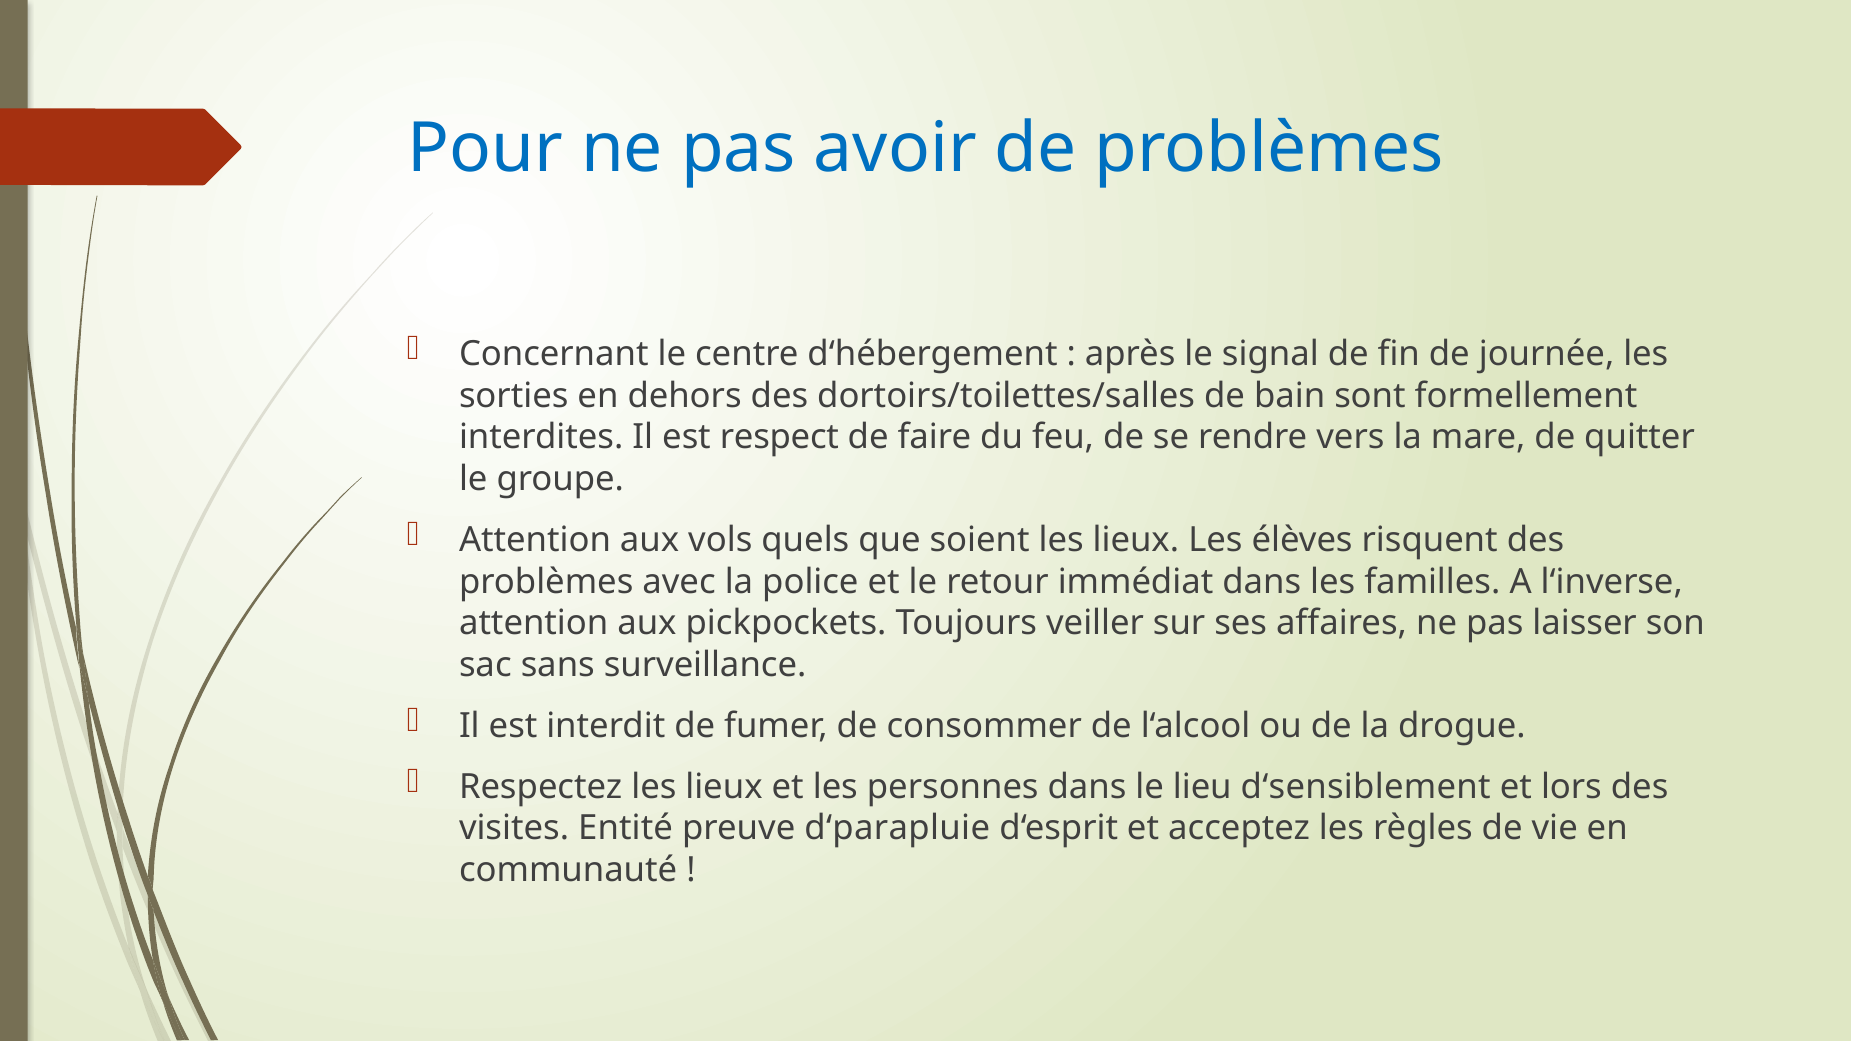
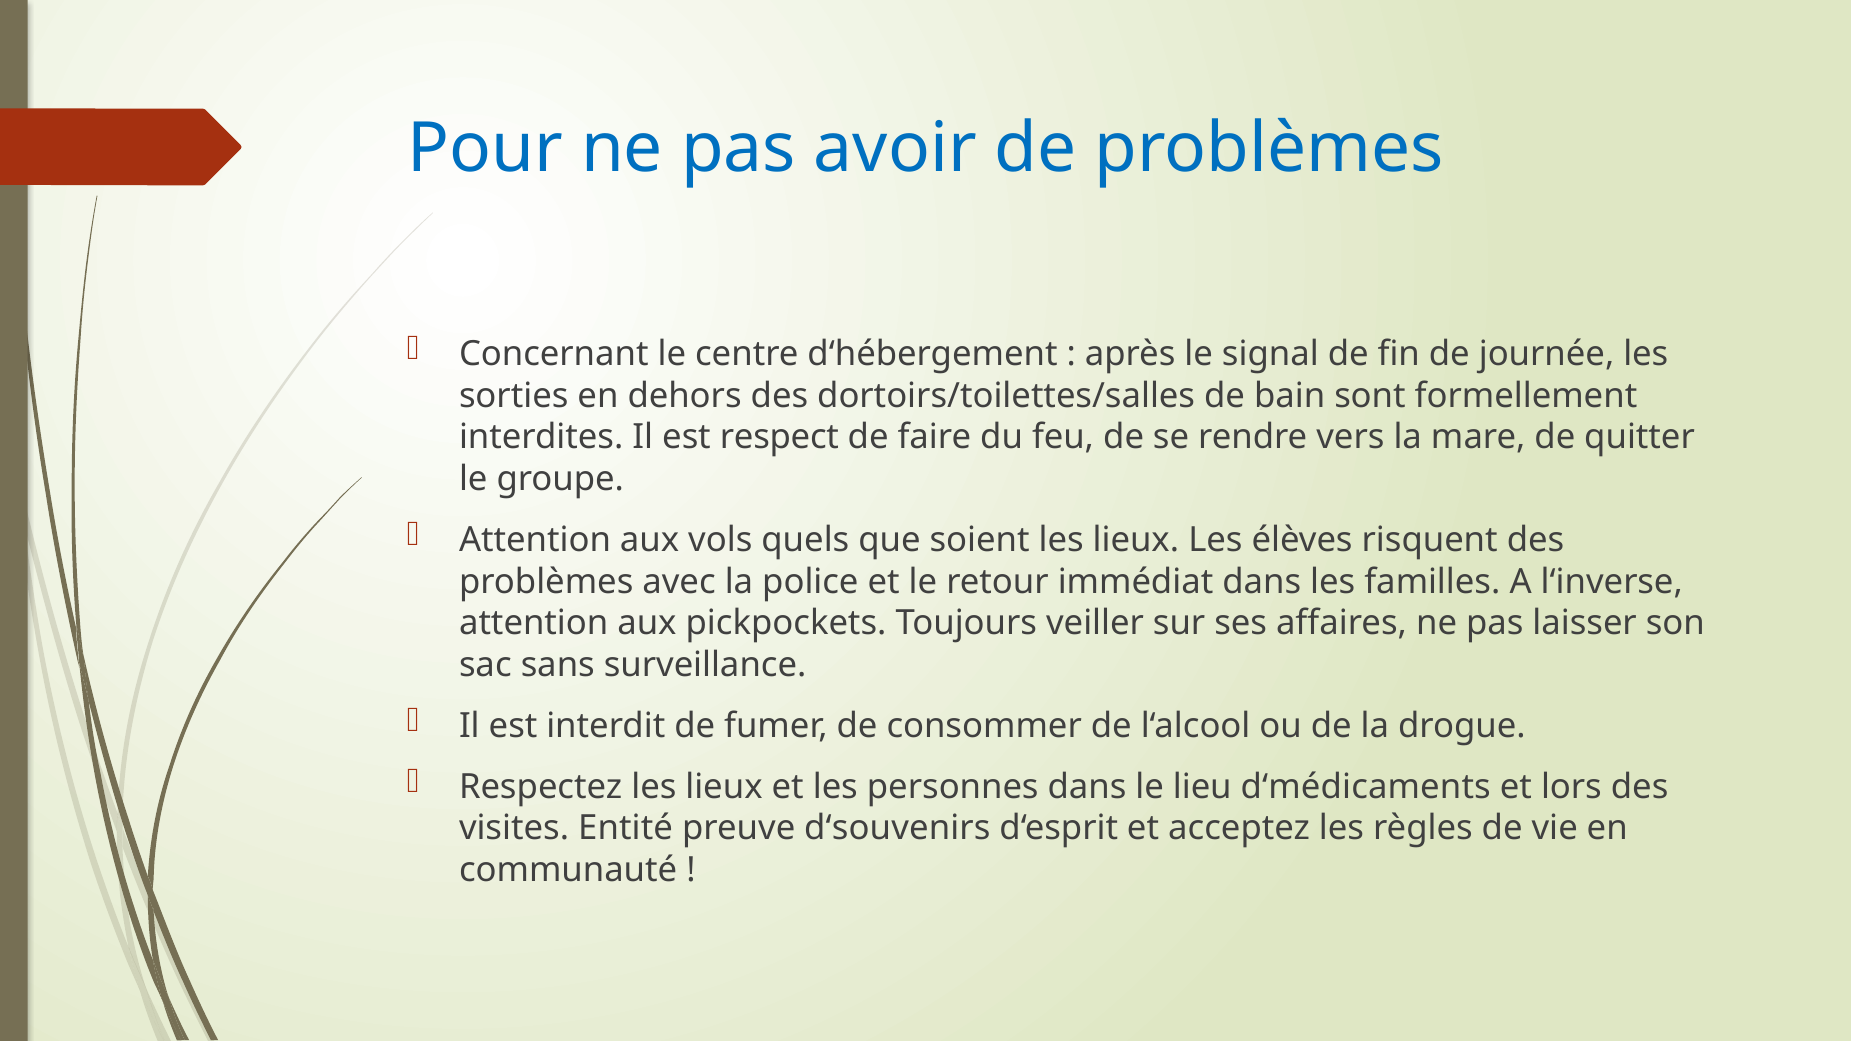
d‘sensiblement: d‘sensiblement -> d‘médicaments (1366, 787)
d‘parapluie: d‘parapluie -> d‘souvenirs (897, 828)
